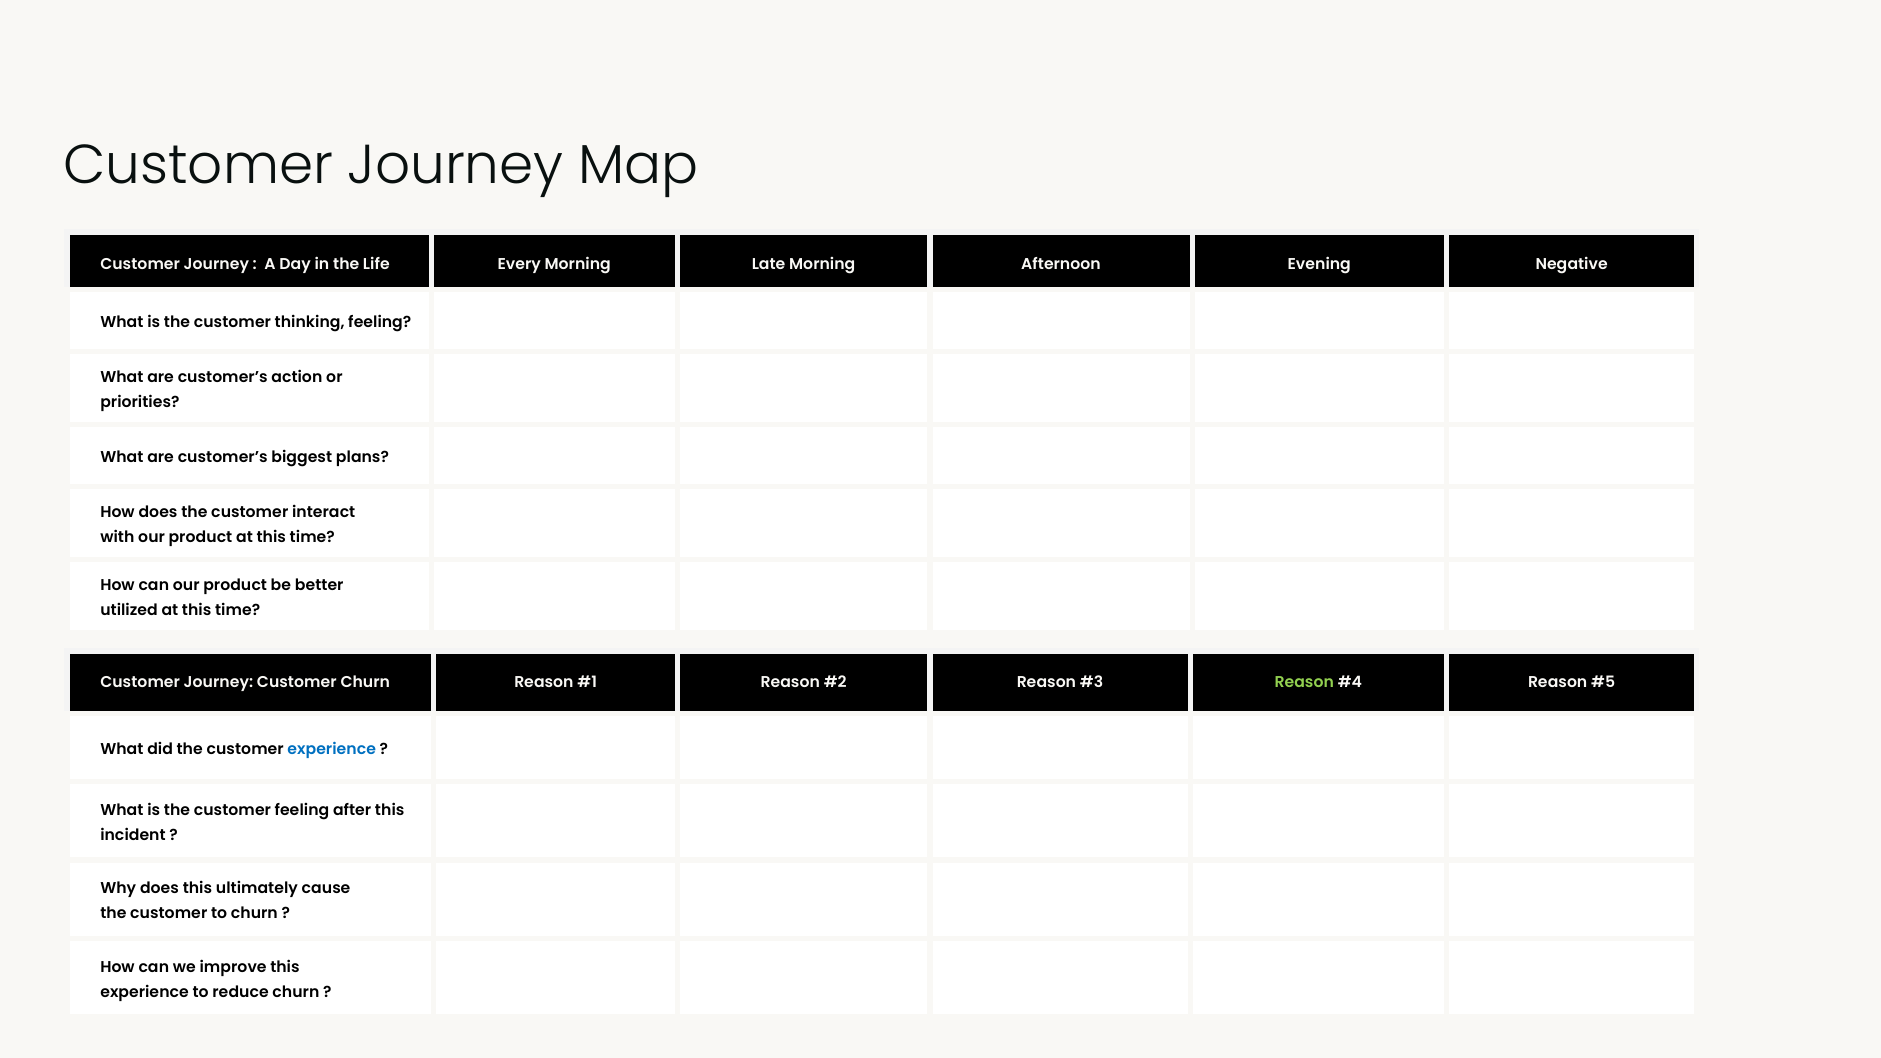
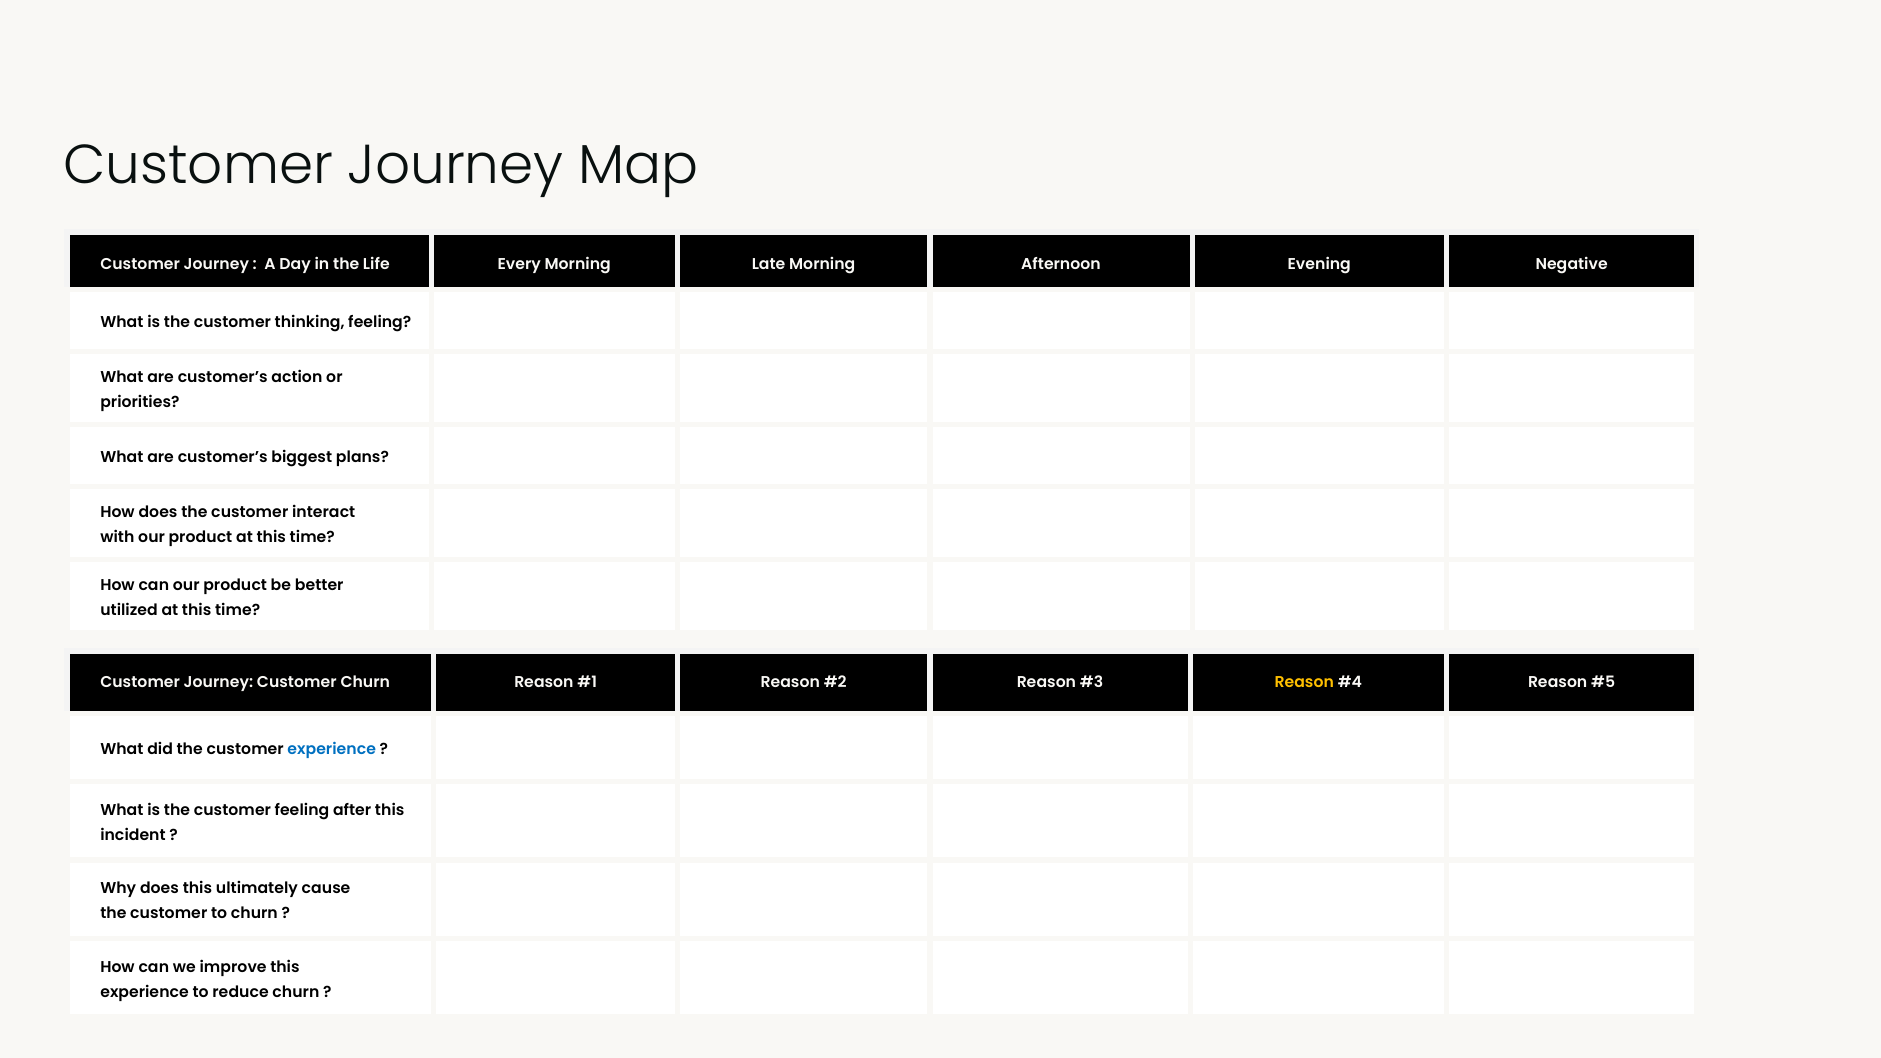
Reason colour: light green -> yellow (1304, 683)
